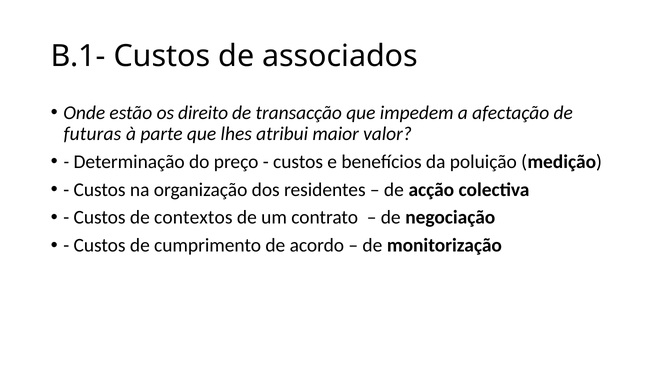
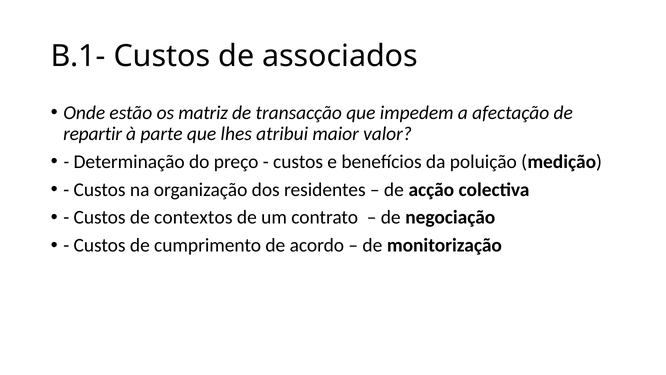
direito: direito -> matriz (203, 113)
futuras: futuras -> repartir (93, 134)
